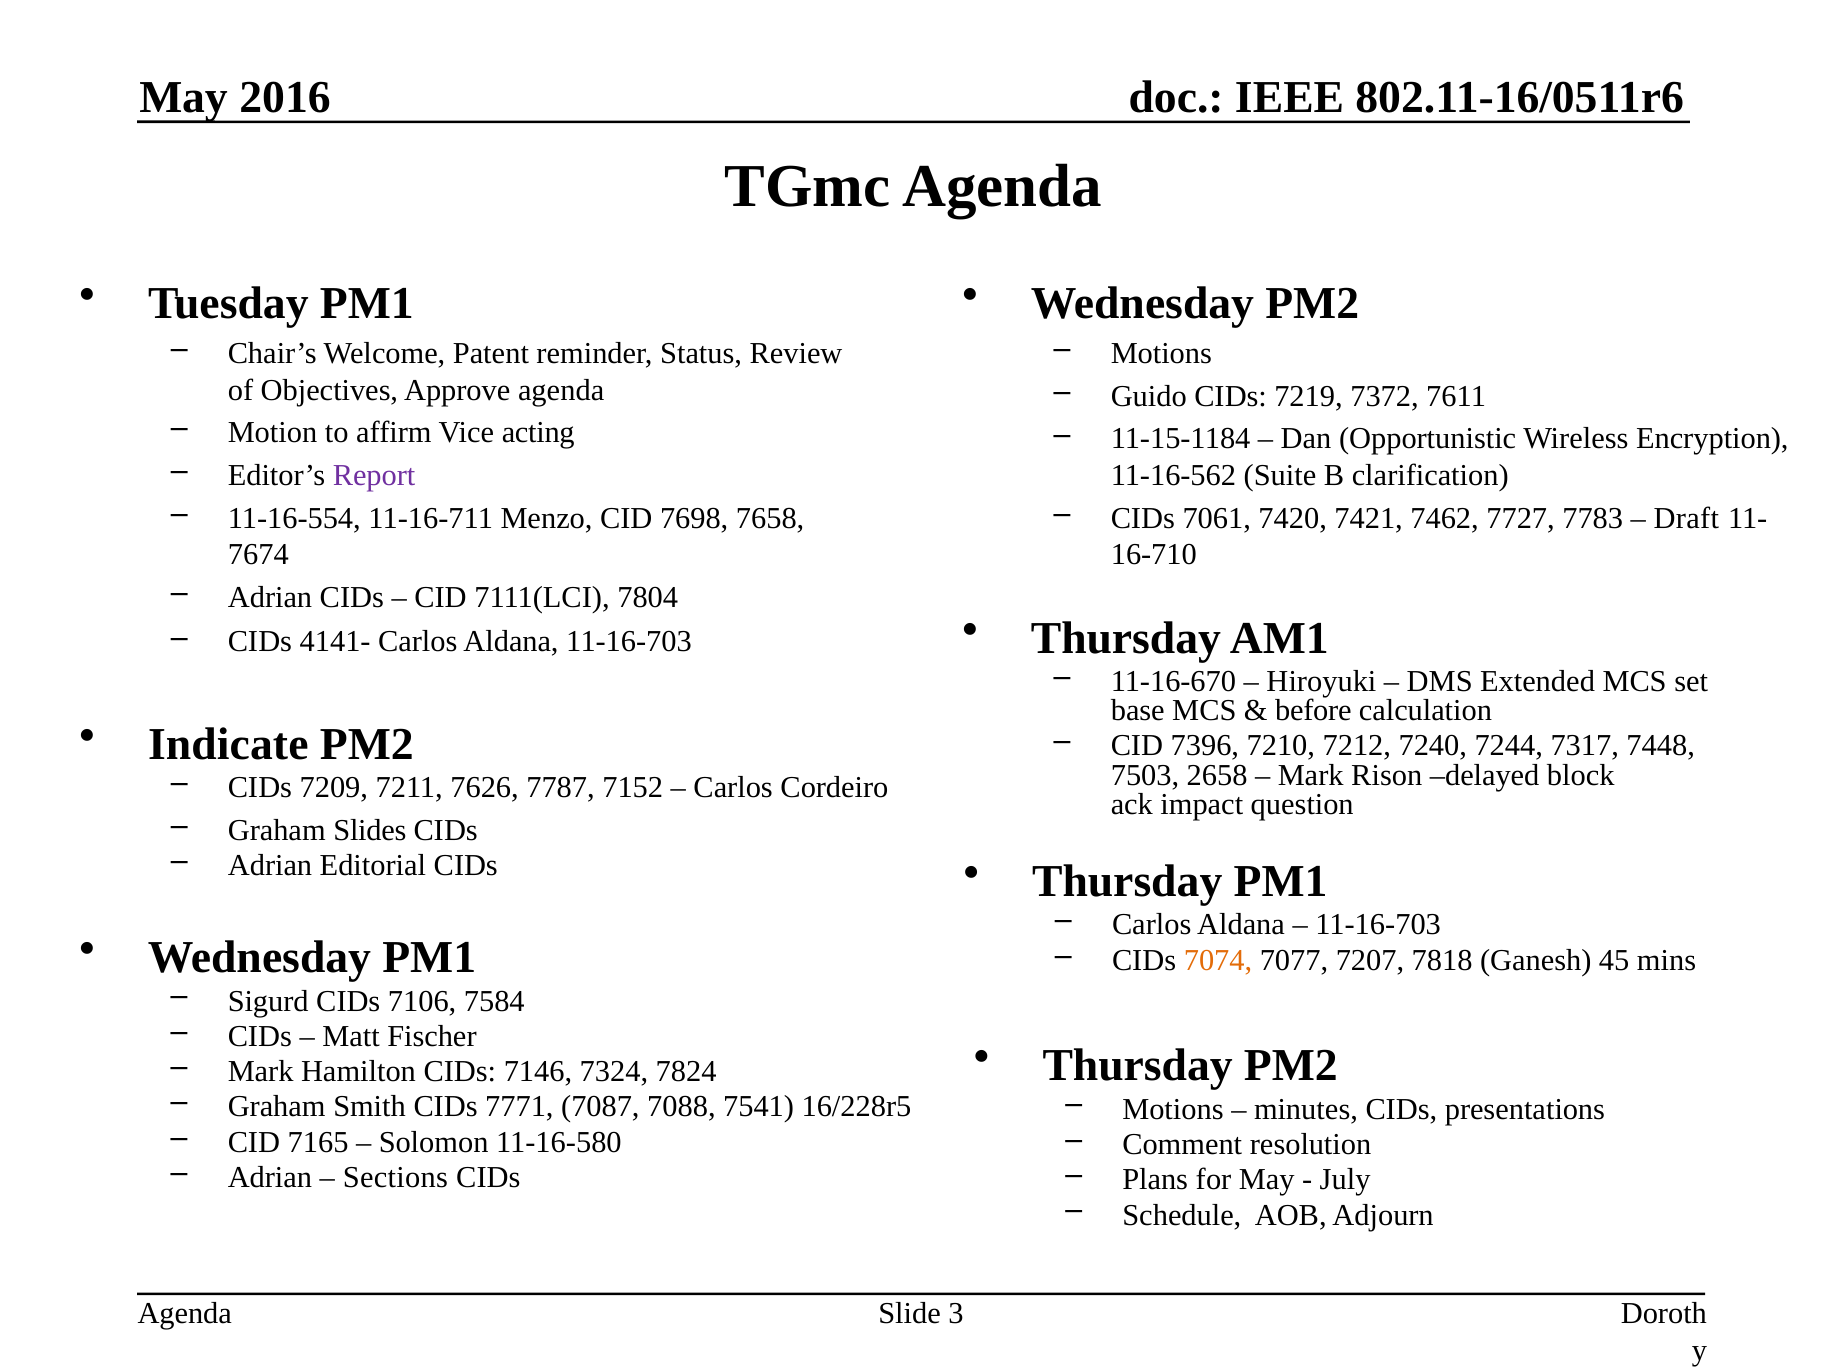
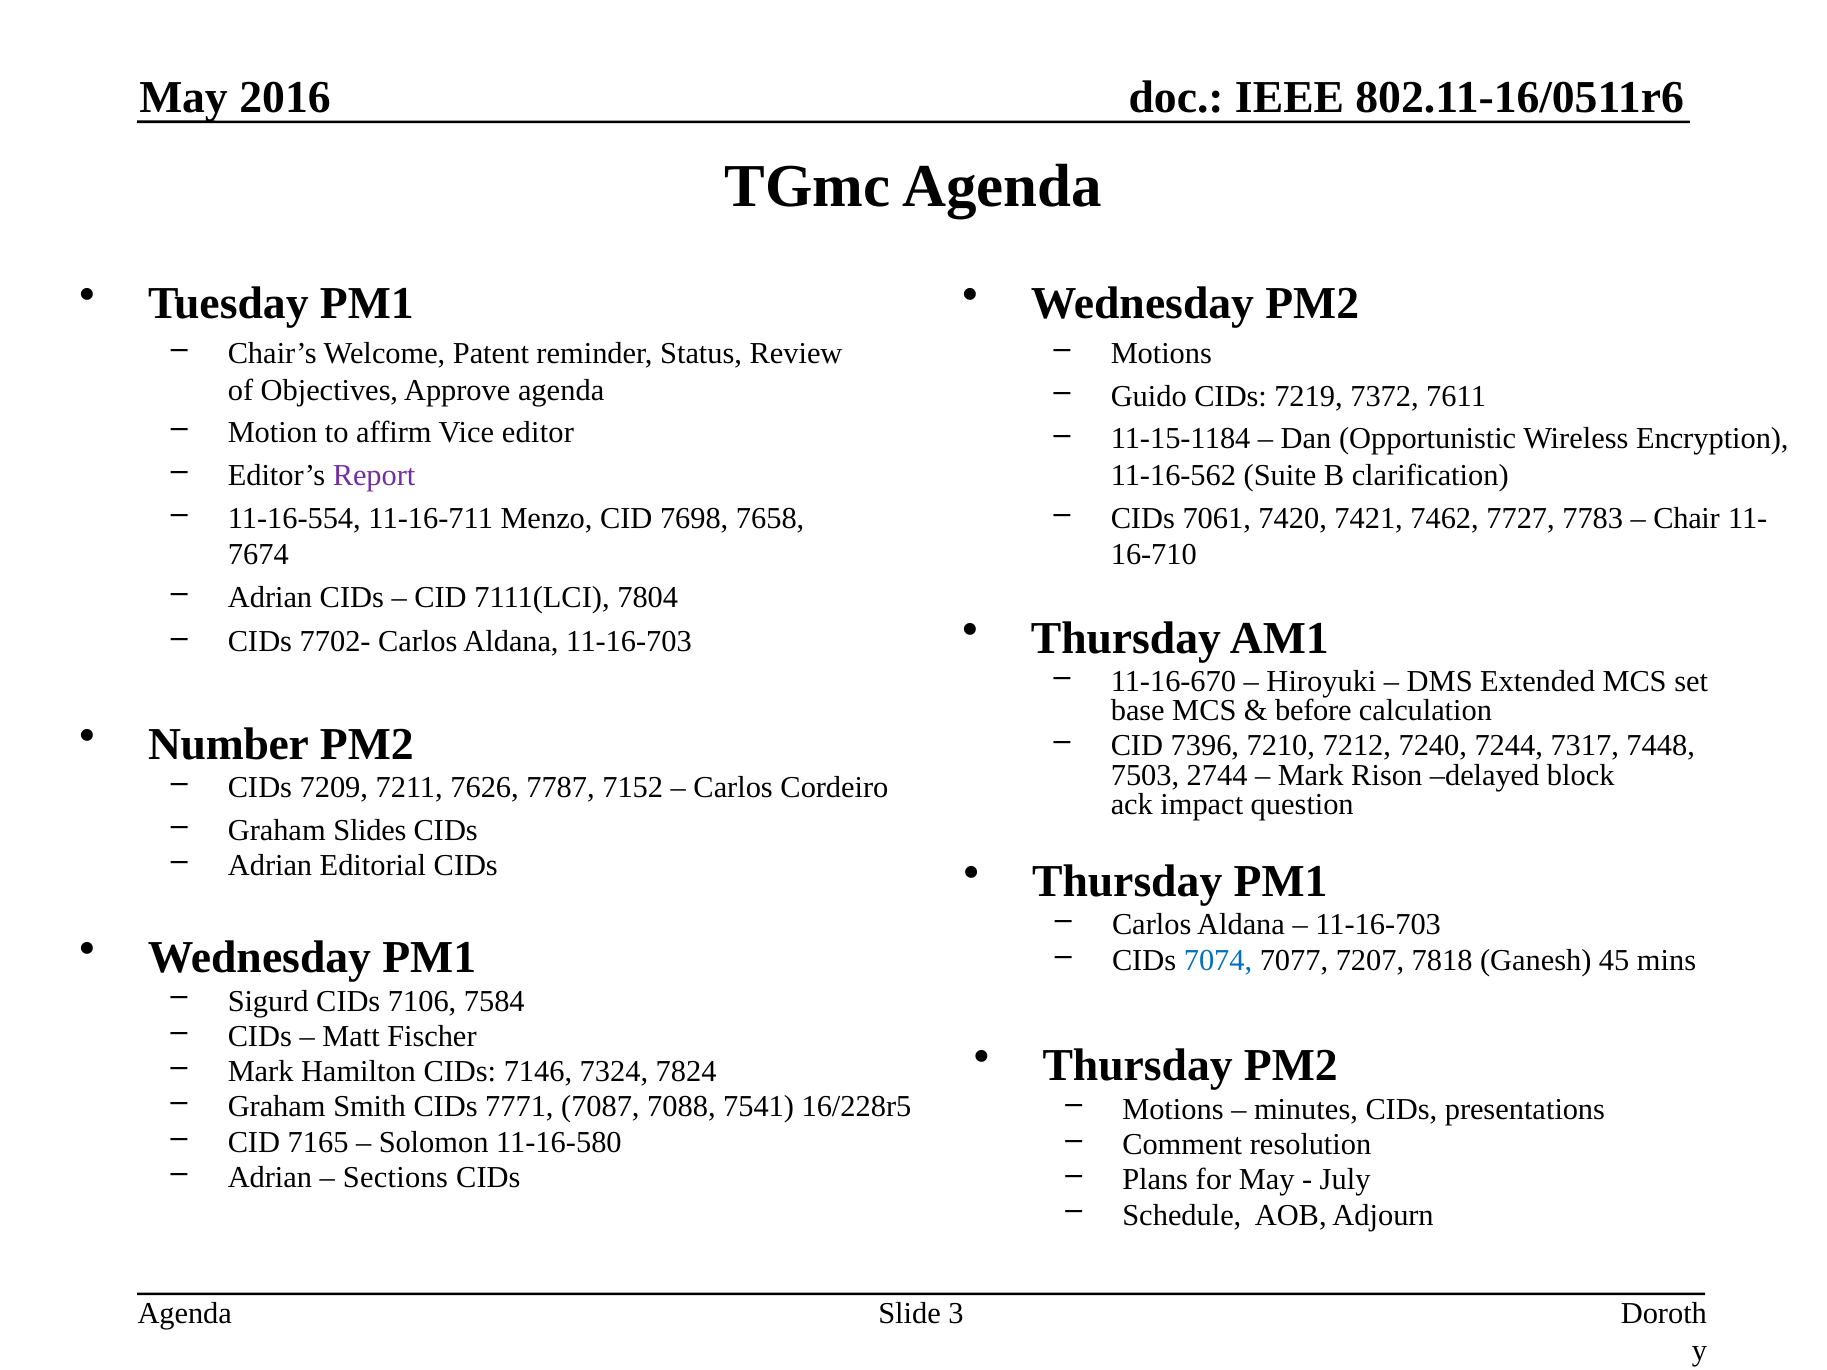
acting: acting -> editor (538, 433)
Draft: Draft -> Chair (1687, 518)
4141-: 4141- -> 7702- (335, 642)
Indicate: Indicate -> Number (228, 745)
2658: 2658 -> 2744 (1217, 775)
7074 colour: orange -> blue (1218, 960)
